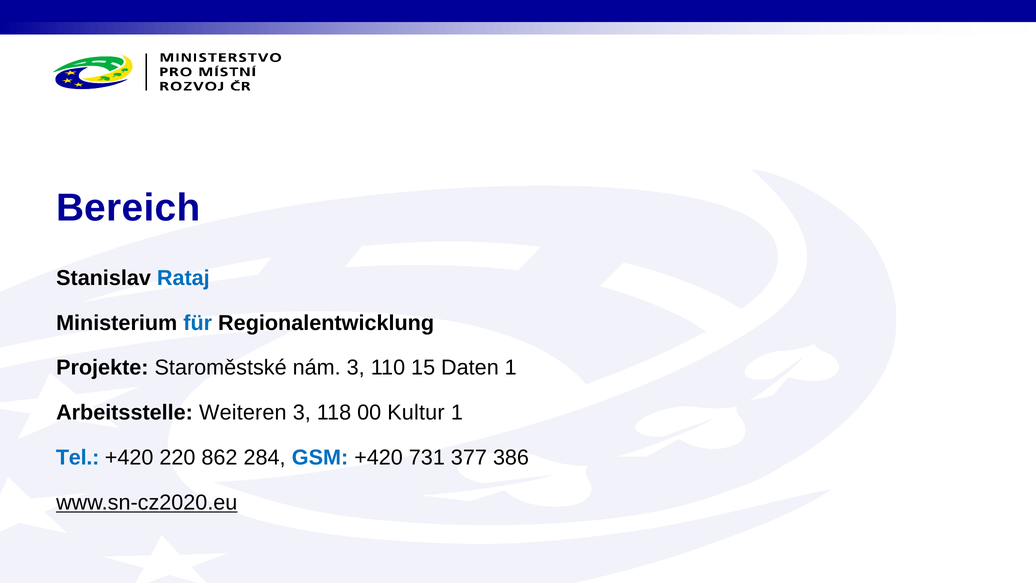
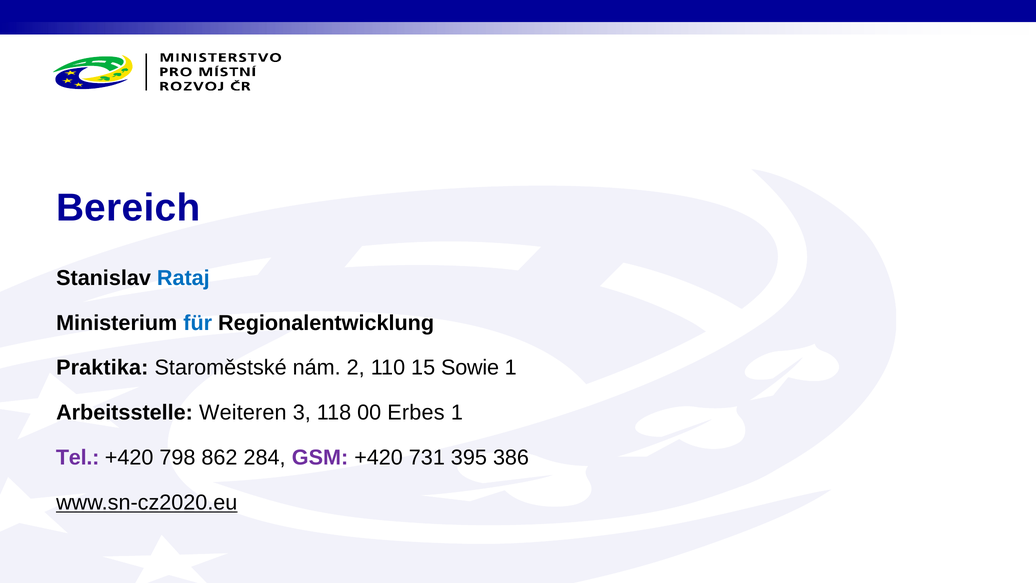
Projekte: Projekte -> Praktika (102, 368)
nám 3: 3 -> 2 (356, 368)
Daten: Daten -> Sowie (470, 368)
Kultur: Kultur -> Erbes (416, 413)
Tel colour: blue -> purple (78, 458)
220: 220 -> 798 (177, 458)
GSM colour: blue -> purple (320, 458)
377: 377 -> 395 (469, 458)
